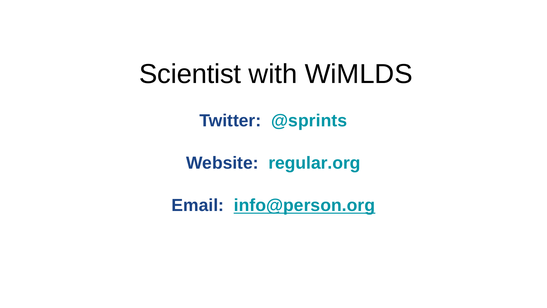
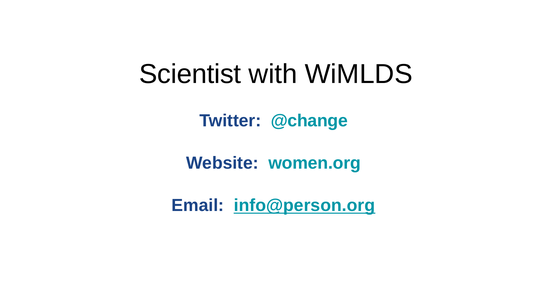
@sprints: @sprints -> @change (309, 121)
regular.org: regular.org -> women.org (315, 163)
